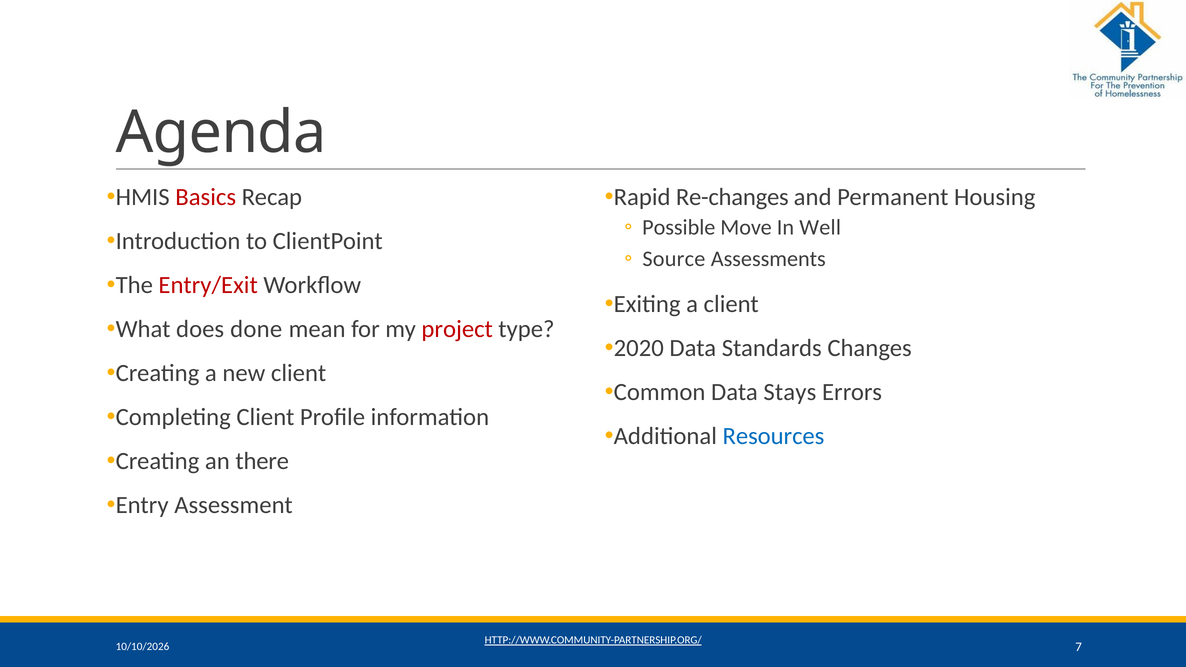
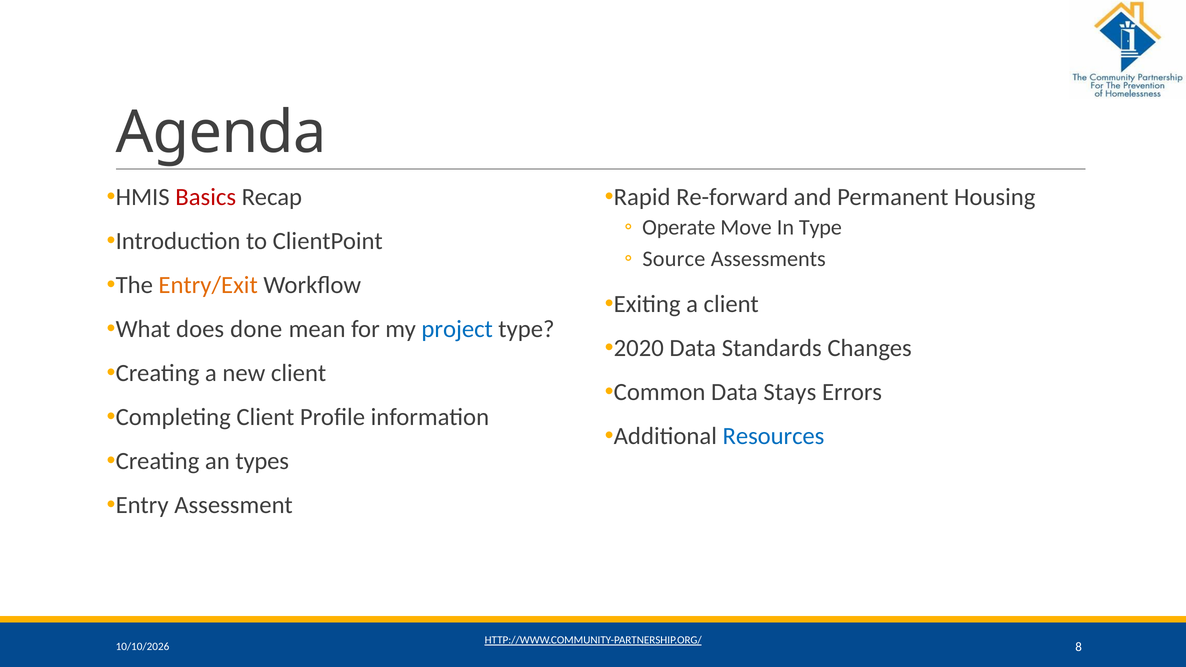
Re-changes: Re-changes -> Re-forward (732, 197)
Possible: Possible -> Operate (679, 228)
In Well: Well -> Type (820, 228)
Entry/Exit colour: red -> orange (208, 285)
project colour: red -> blue (457, 329)
there: there -> types (262, 461)
7: 7 -> 8 (1079, 647)
